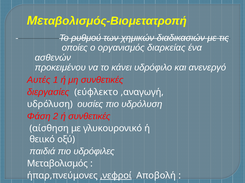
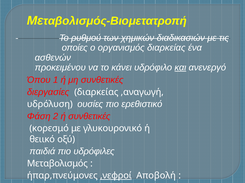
και underline: none -> present (180, 68)
Αυτές: Αυτές -> Όπου (39, 80)
διεργασίες εύφλεκτο: εύφλεκτο -> διαρκείας (96, 92)
πιο υδρόλυση: υδρόλυση -> ερεθιστικό (142, 105)
αίσθηση: αίσθηση -> κορεσμό (49, 129)
